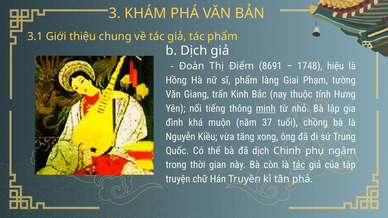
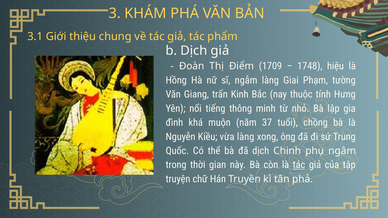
8691: 8691 -> 1709 (270, 66)
sĩ phẩm: phẩm -> ngẫm (246, 80)
minh underline: present -> none (266, 109)
vừa tăng: tăng -> làng (246, 137)
